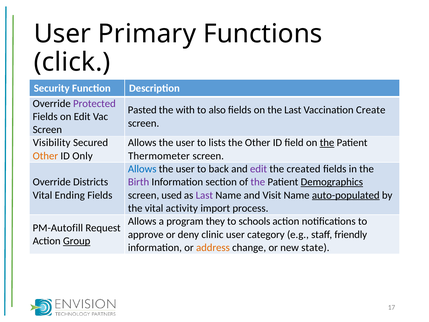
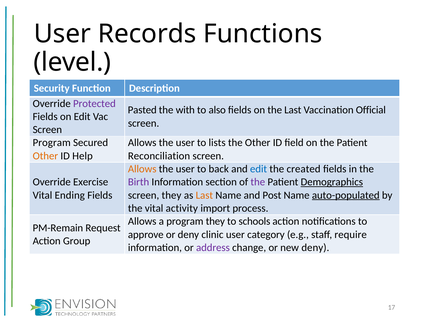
Primary: Primary -> Records (147, 34)
click: click -> level (72, 62)
Create: Create -> Official (371, 110)
Visibility: Visibility -> Program (52, 143)
the underline: present -> none (327, 143)
Only: Only -> Help (83, 156)
Thermometer: Thermometer -> Reconciliation (159, 156)
Allows colour: blue -> orange (142, 169)
edit colour: purple -> blue (259, 169)
Districts: Districts -> Exercise (91, 182)
screen used: used -> they (172, 195)
Last colour: purple -> orange (204, 195)
Visit: Visit -> Post (272, 195)
PM-Autofill: PM-Autofill -> PM-Remain (58, 228)
friendly: friendly -> require (351, 234)
Group underline: present -> none (77, 241)
address colour: orange -> purple (213, 247)
new state: state -> deny (315, 247)
